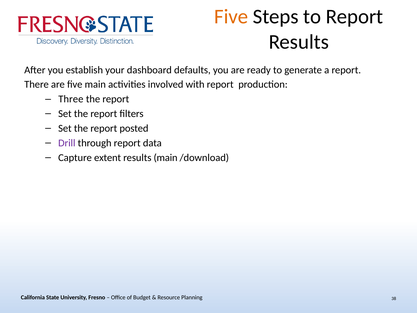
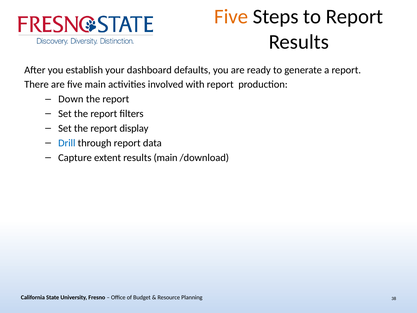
Three: Three -> Down (71, 99)
posted: posted -> display (134, 128)
Drill colour: purple -> blue (67, 143)
